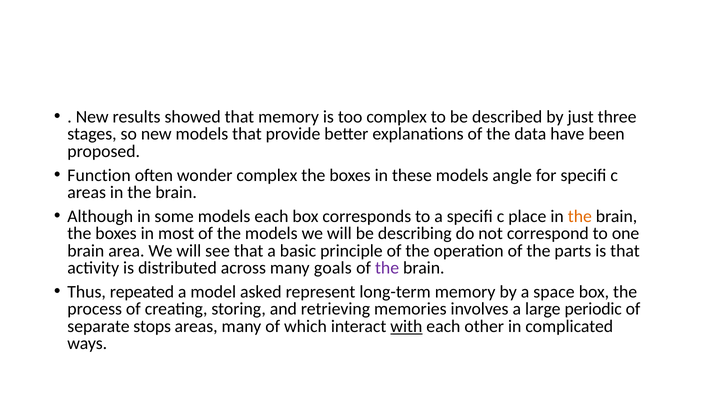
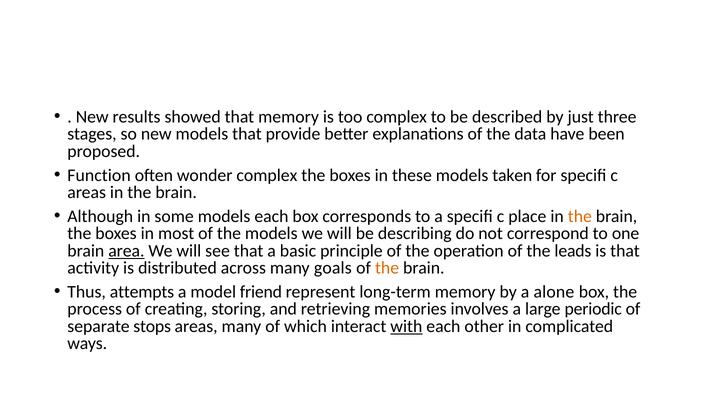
angle: angle -> taken (512, 175)
area underline: none -> present (126, 251)
parts: parts -> leads (573, 251)
the colour: purple -> orange (387, 268)
repeated: repeated -> attempts (142, 292)
asked: asked -> friend (261, 292)
space: space -> alone (554, 292)
